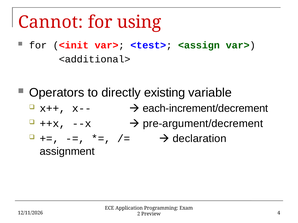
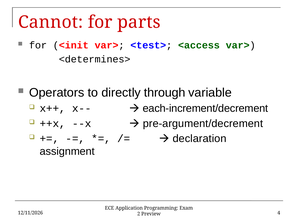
using: using -> parts (139, 22)
<assign: <assign -> <access (199, 45)
<additional>: <additional> -> <determines> (95, 59)
existing: existing -> through (165, 93)
